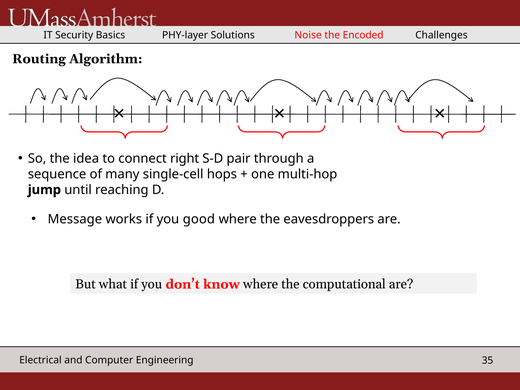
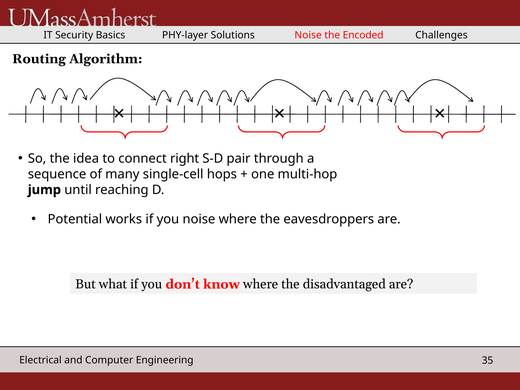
Message: Message -> Potential (75, 219)
you good: good -> noise (199, 219)
computational: computational -> disadvantaged (344, 284)
